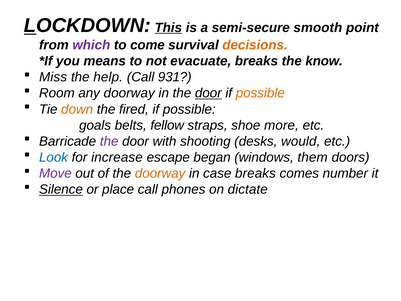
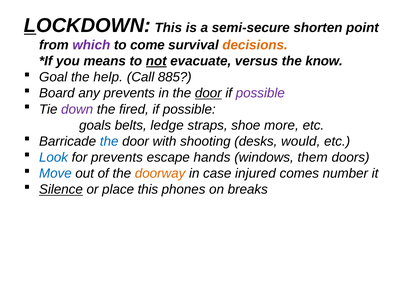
This underline: present -> none (168, 28)
smooth: smooth -> shorten (318, 28)
not underline: none -> present (156, 61)
evacuate breaks: breaks -> versus (256, 61)
Miss: Miss -> Goal (53, 77)
931: 931 -> 885 (175, 77)
Room: Room -> Board (57, 93)
any doorway: doorway -> prevents (129, 93)
possible colour: orange -> purple (260, 93)
down colour: orange -> purple (77, 109)
fellow: fellow -> ledge (167, 125)
the colour: purple -> blue (109, 141)
for increase: increase -> prevents (117, 157)
began: began -> hands (212, 157)
Move colour: purple -> blue (55, 173)
case breaks: breaks -> injured (255, 173)
place call: call -> this (148, 189)
dictate: dictate -> breaks (248, 189)
